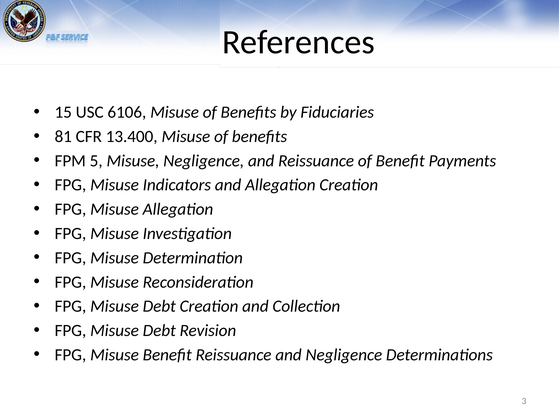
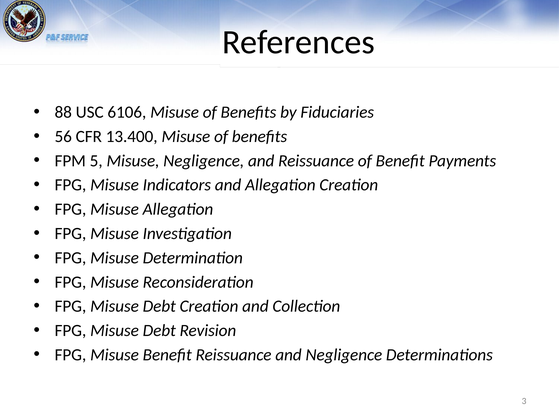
15: 15 -> 88 (63, 112)
81: 81 -> 56 (63, 137)
